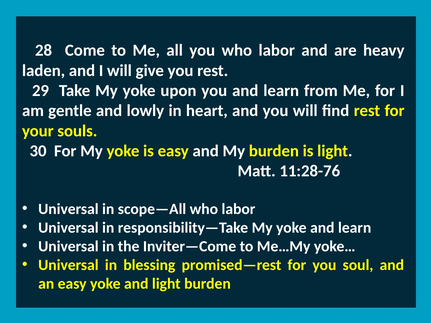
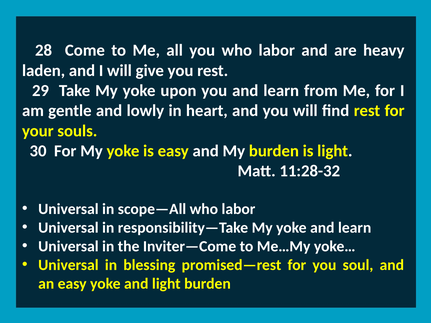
11:28-76: 11:28-76 -> 11:28-32 (310, 171)
